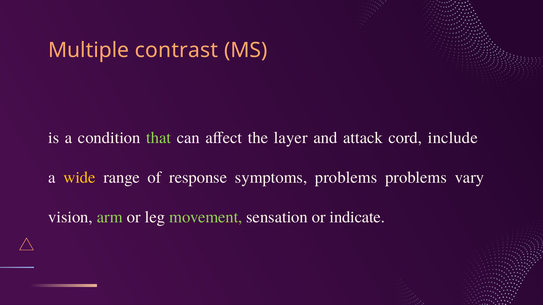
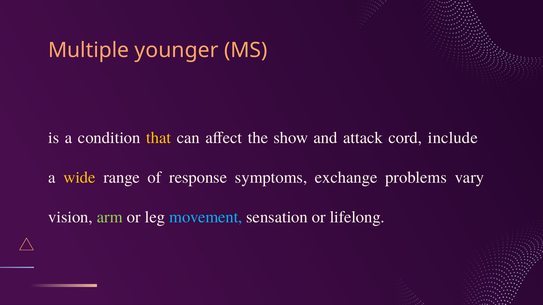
contrast: contrast -> younger (177, 50)
that colour: light green -> yellow (159, 138)
layer: layer -> show (291, 138)
symptoms problems: problems -> exchange (346, 178)
movement colour: light green -> light blue (206, 217)
indicate: indicate -> lifelong (357, 217)
